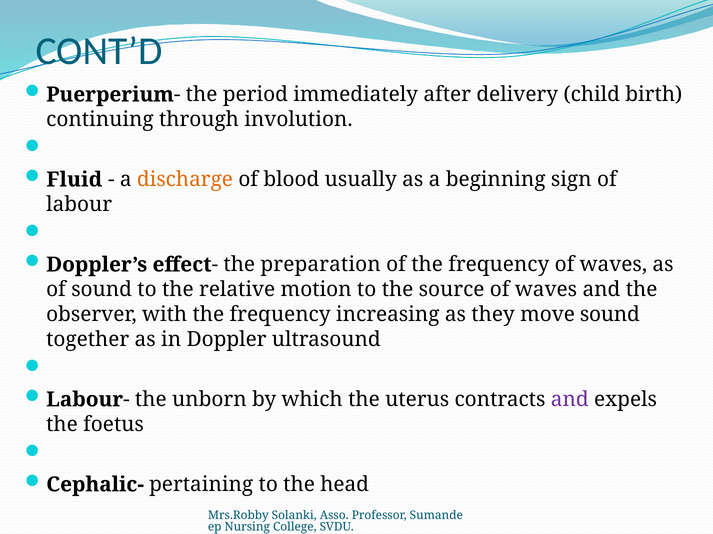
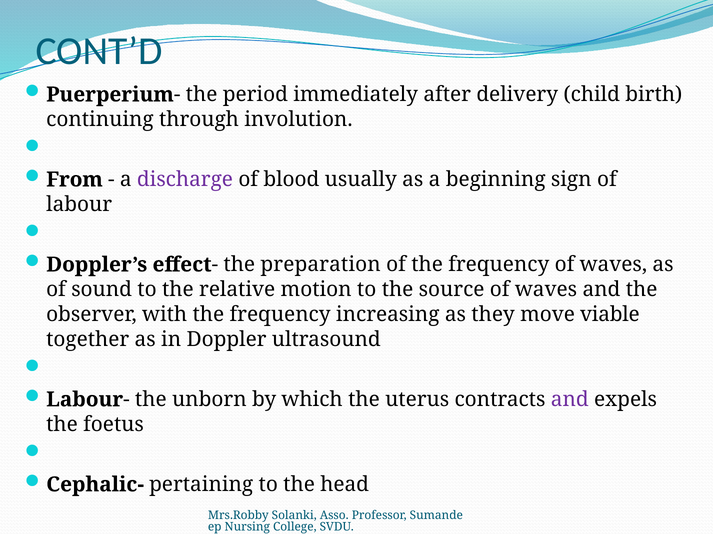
Fluid: Fluid -> From (75, 180)
discharge colour: orange -> purple (185, 180)
move sound: sound -> viable (610, 315)
